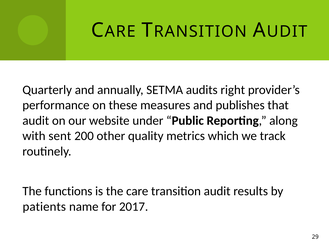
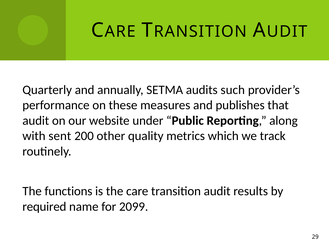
right: right -> such (233, 90)
patients: patients -> required (44, 206)
2017: 2017 -> 2099 (134, 206)
